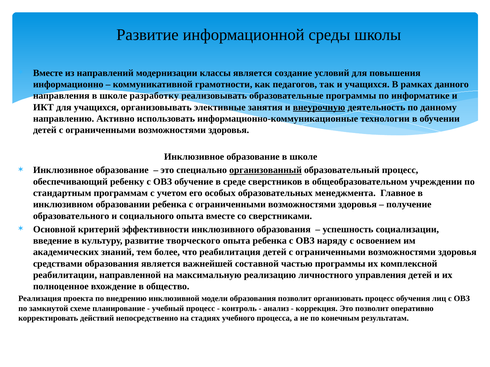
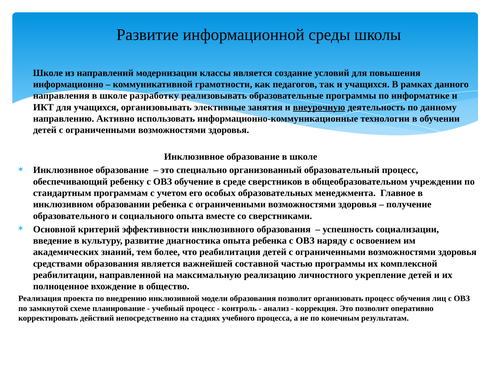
Вместе: Вместе -> Школе (48, 73)
организованный underline: present -> none (266, 170)
творческого: творческого -> диагностика (193, 241)
управления: управления -> укрепление (381, 275)
